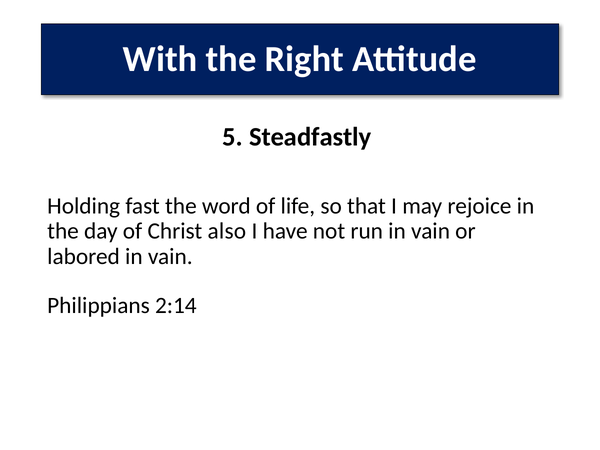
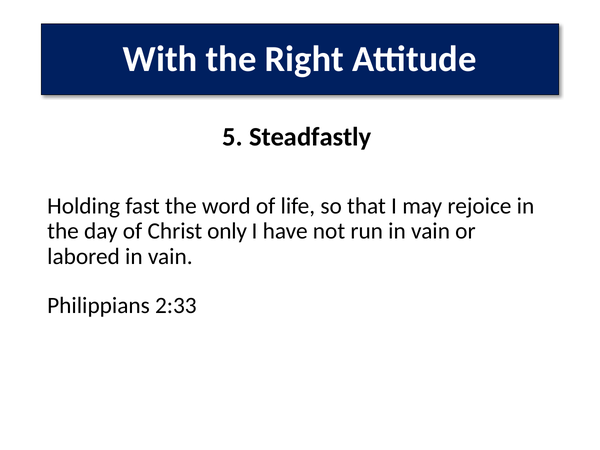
also: also -> only (227, 231)
2:14: 2:14 -> 2:33 (176, 305)
